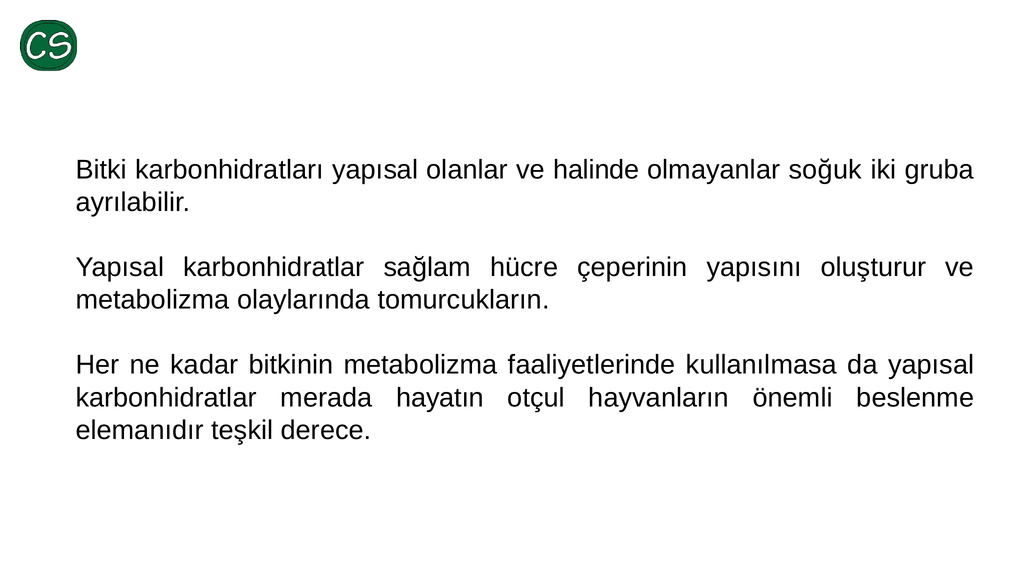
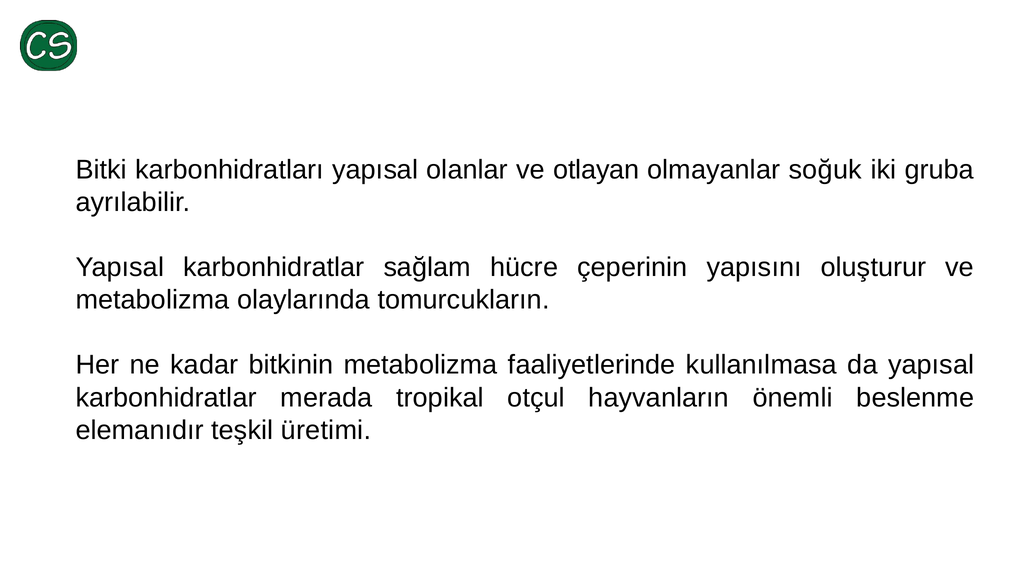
halinde: halinde -> otlayan (596, 170)
hayatın: hayatın -> tropikal (440, 398)
derece: derece -> üretimi (326, 431)
